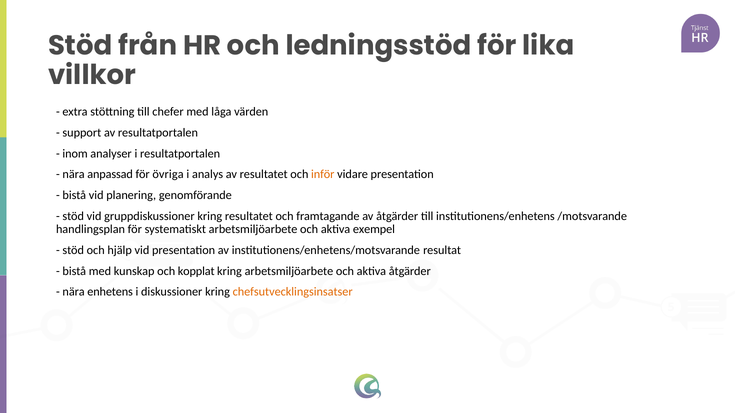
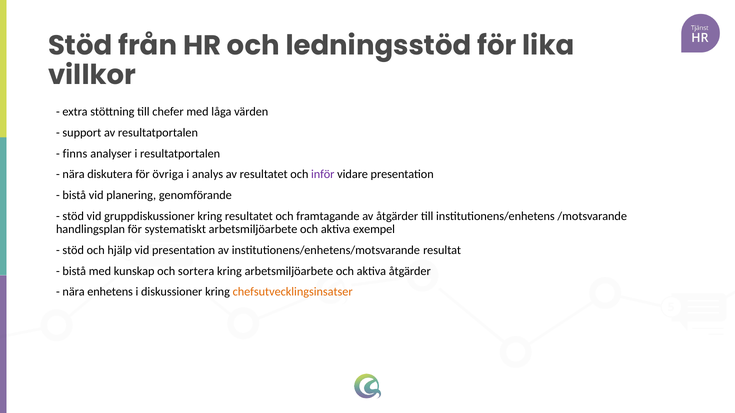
inom: inom -> finns (75, 154)
anpassad: anpassad -> diskutera (110, 175)
inför colour: orange -> purple (323, 175)
kopplat: kopplat -> sortera (196, 271)
